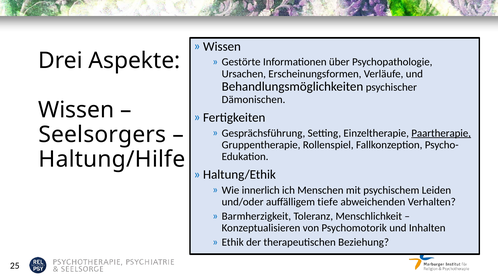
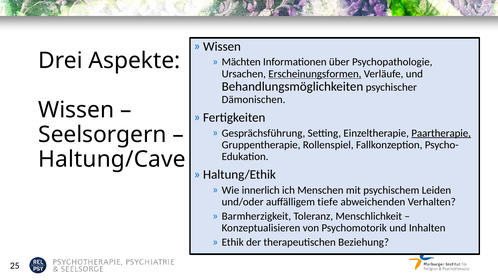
Gestörte: Gestörte -> Mächten (241, 62)
Erscheinungsformen underline: none -> present (315, 74)
Seelsorgers: Seelsorgers -> Seelsorgern (102, 135)
Haltung/Hilfe: Haltung/Hilfe -> Haltung/Cave (112, 159)
